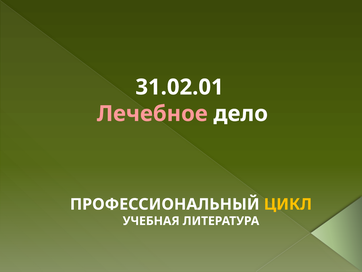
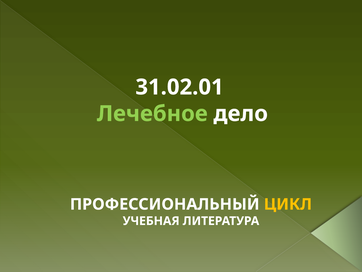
Лечебное colour: pink -> light green (152, 114)
